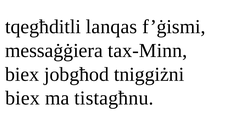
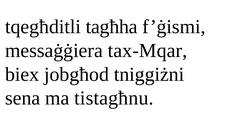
lanqas: lanqas -> tagħha (112, 27)
tax-Minn: tax-Minn -> tax-Mqar (147, 50)
biex: biex -> sena (23, 98)
